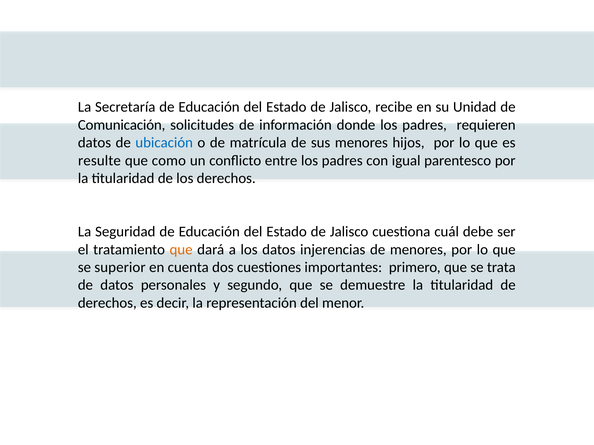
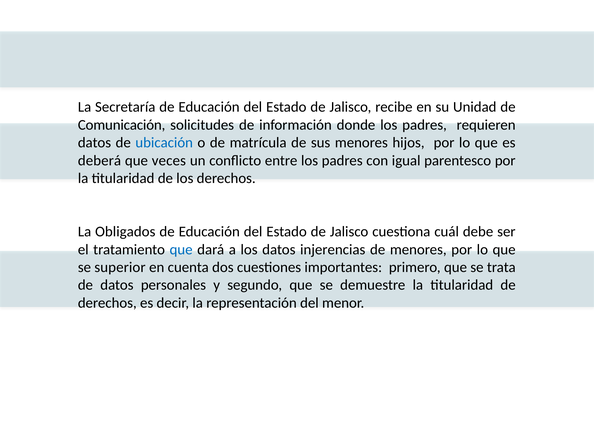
resulte: resulte -> deberá (99, 161)
como: como -> veces (169, 161)
Seguridad: Seguridad -> Obligados (125, 232)
que colour: orange -> blue (181, 250)
